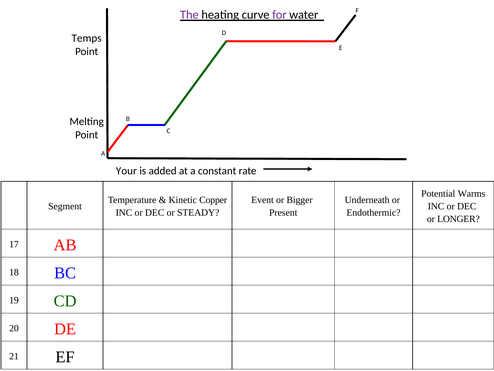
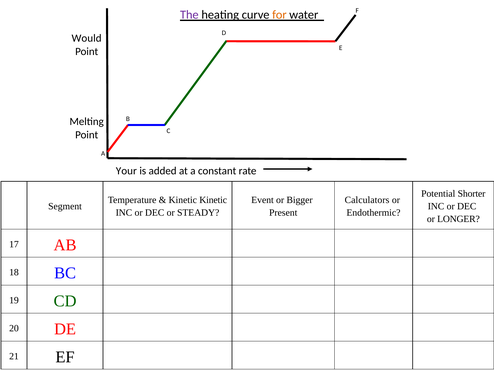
for colour: purple -> orange (279, 15)
Temps: Temps -> Would (87, 38)
Warms: Warms -> Shorter (472, 193)
Kinetic Copper: Copper -> Kinetic (213, 200)
Underneath: Underneath -> Calculators (367, 200)
